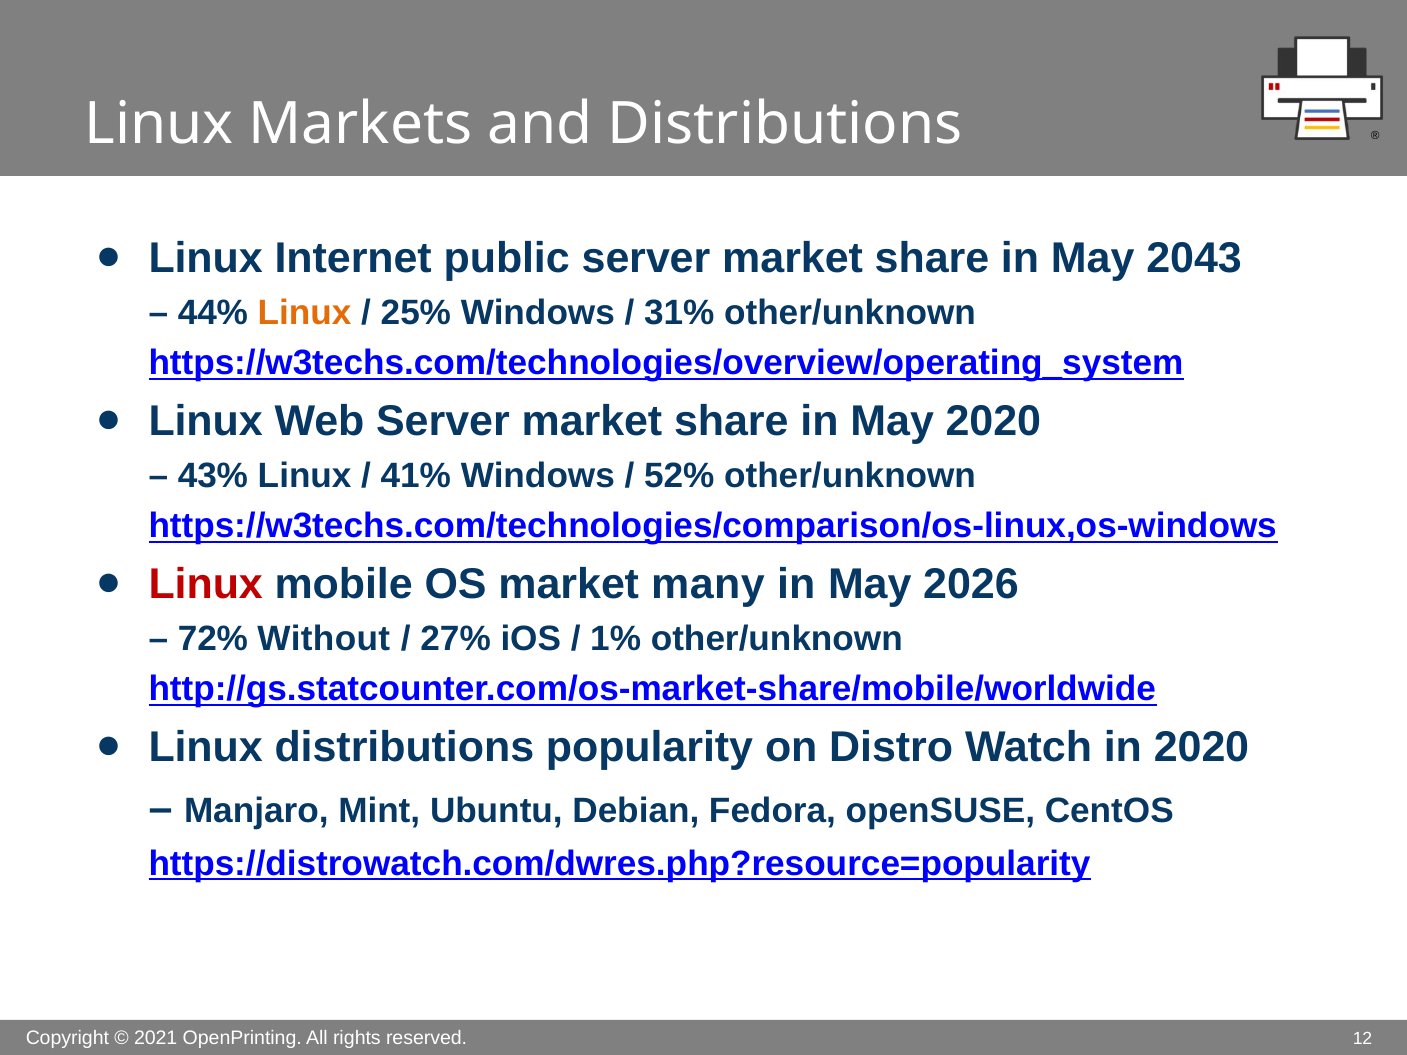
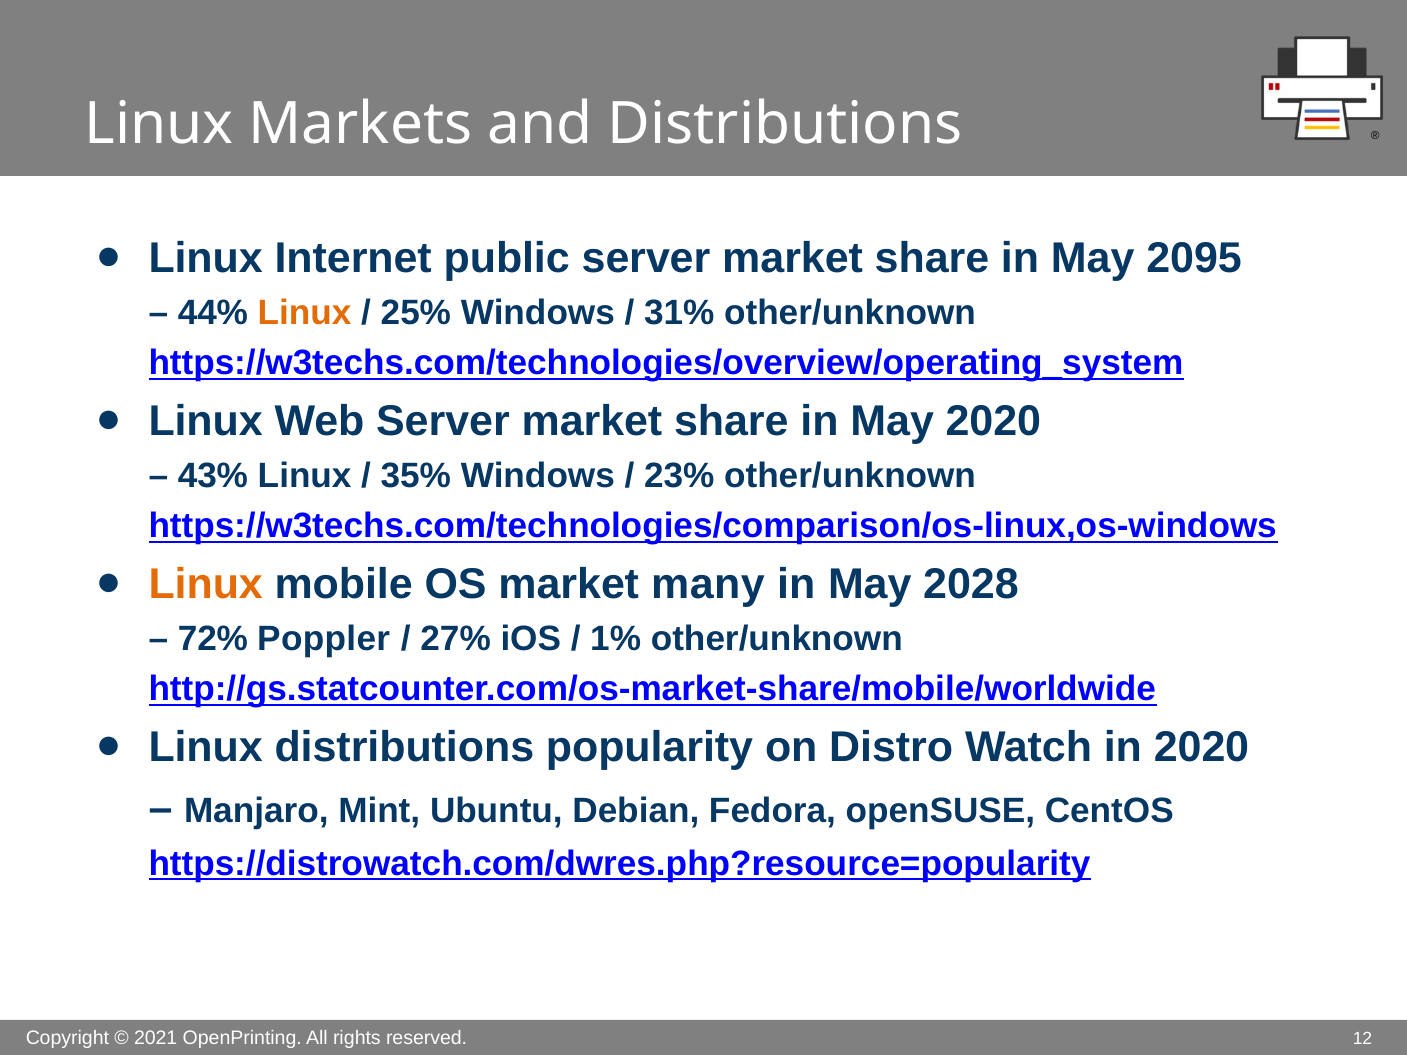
2043: 2043 -> 2095 (1194, 258)
41%: 41% -> 35% (416, 476)
52%: 52% -> 23% (679, 476)
Linux colour: red -> orange (206, 584)
2026: 2026 -> 2028 (971, 584)
Without: Without -> Poppler (324, 639)
